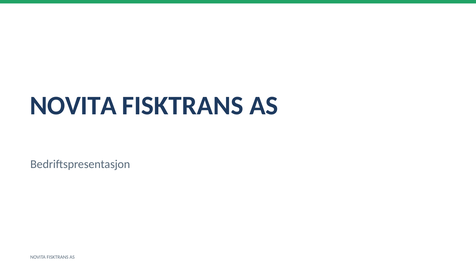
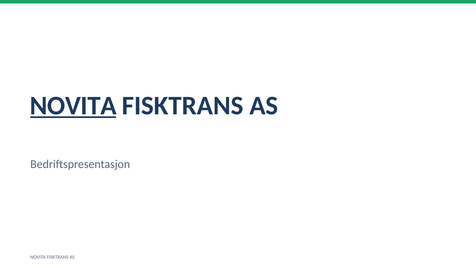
NOVITA underline: none -> present (73, 106)
